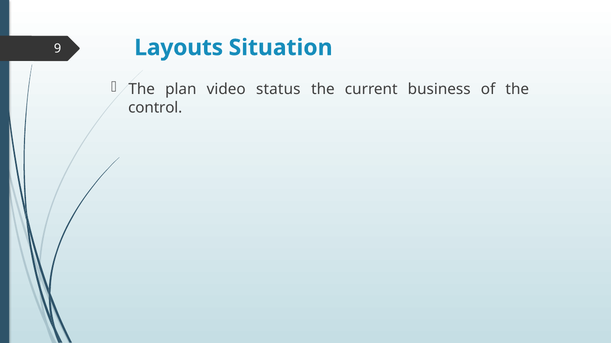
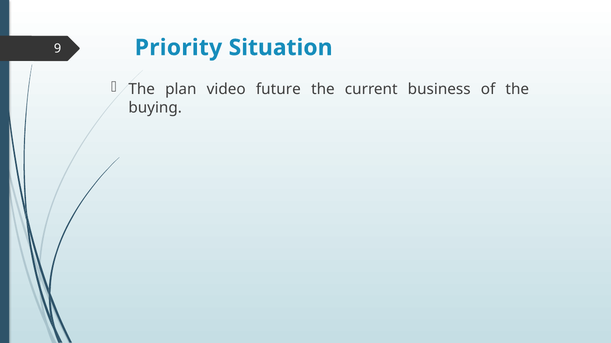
Layouts: Layouts -> Priority (178, 48)
status: status -> future (278, 90)
control: control -> buying (155, 108)
